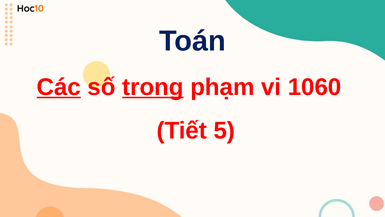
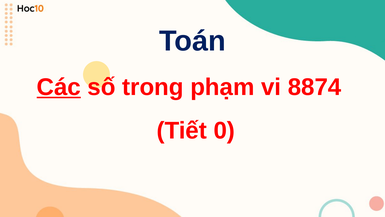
trong underline: present -> none (153, 87)
1060: 1060 -> 8874 (315, 87)
5: 5 -> 0 (224, 130)
